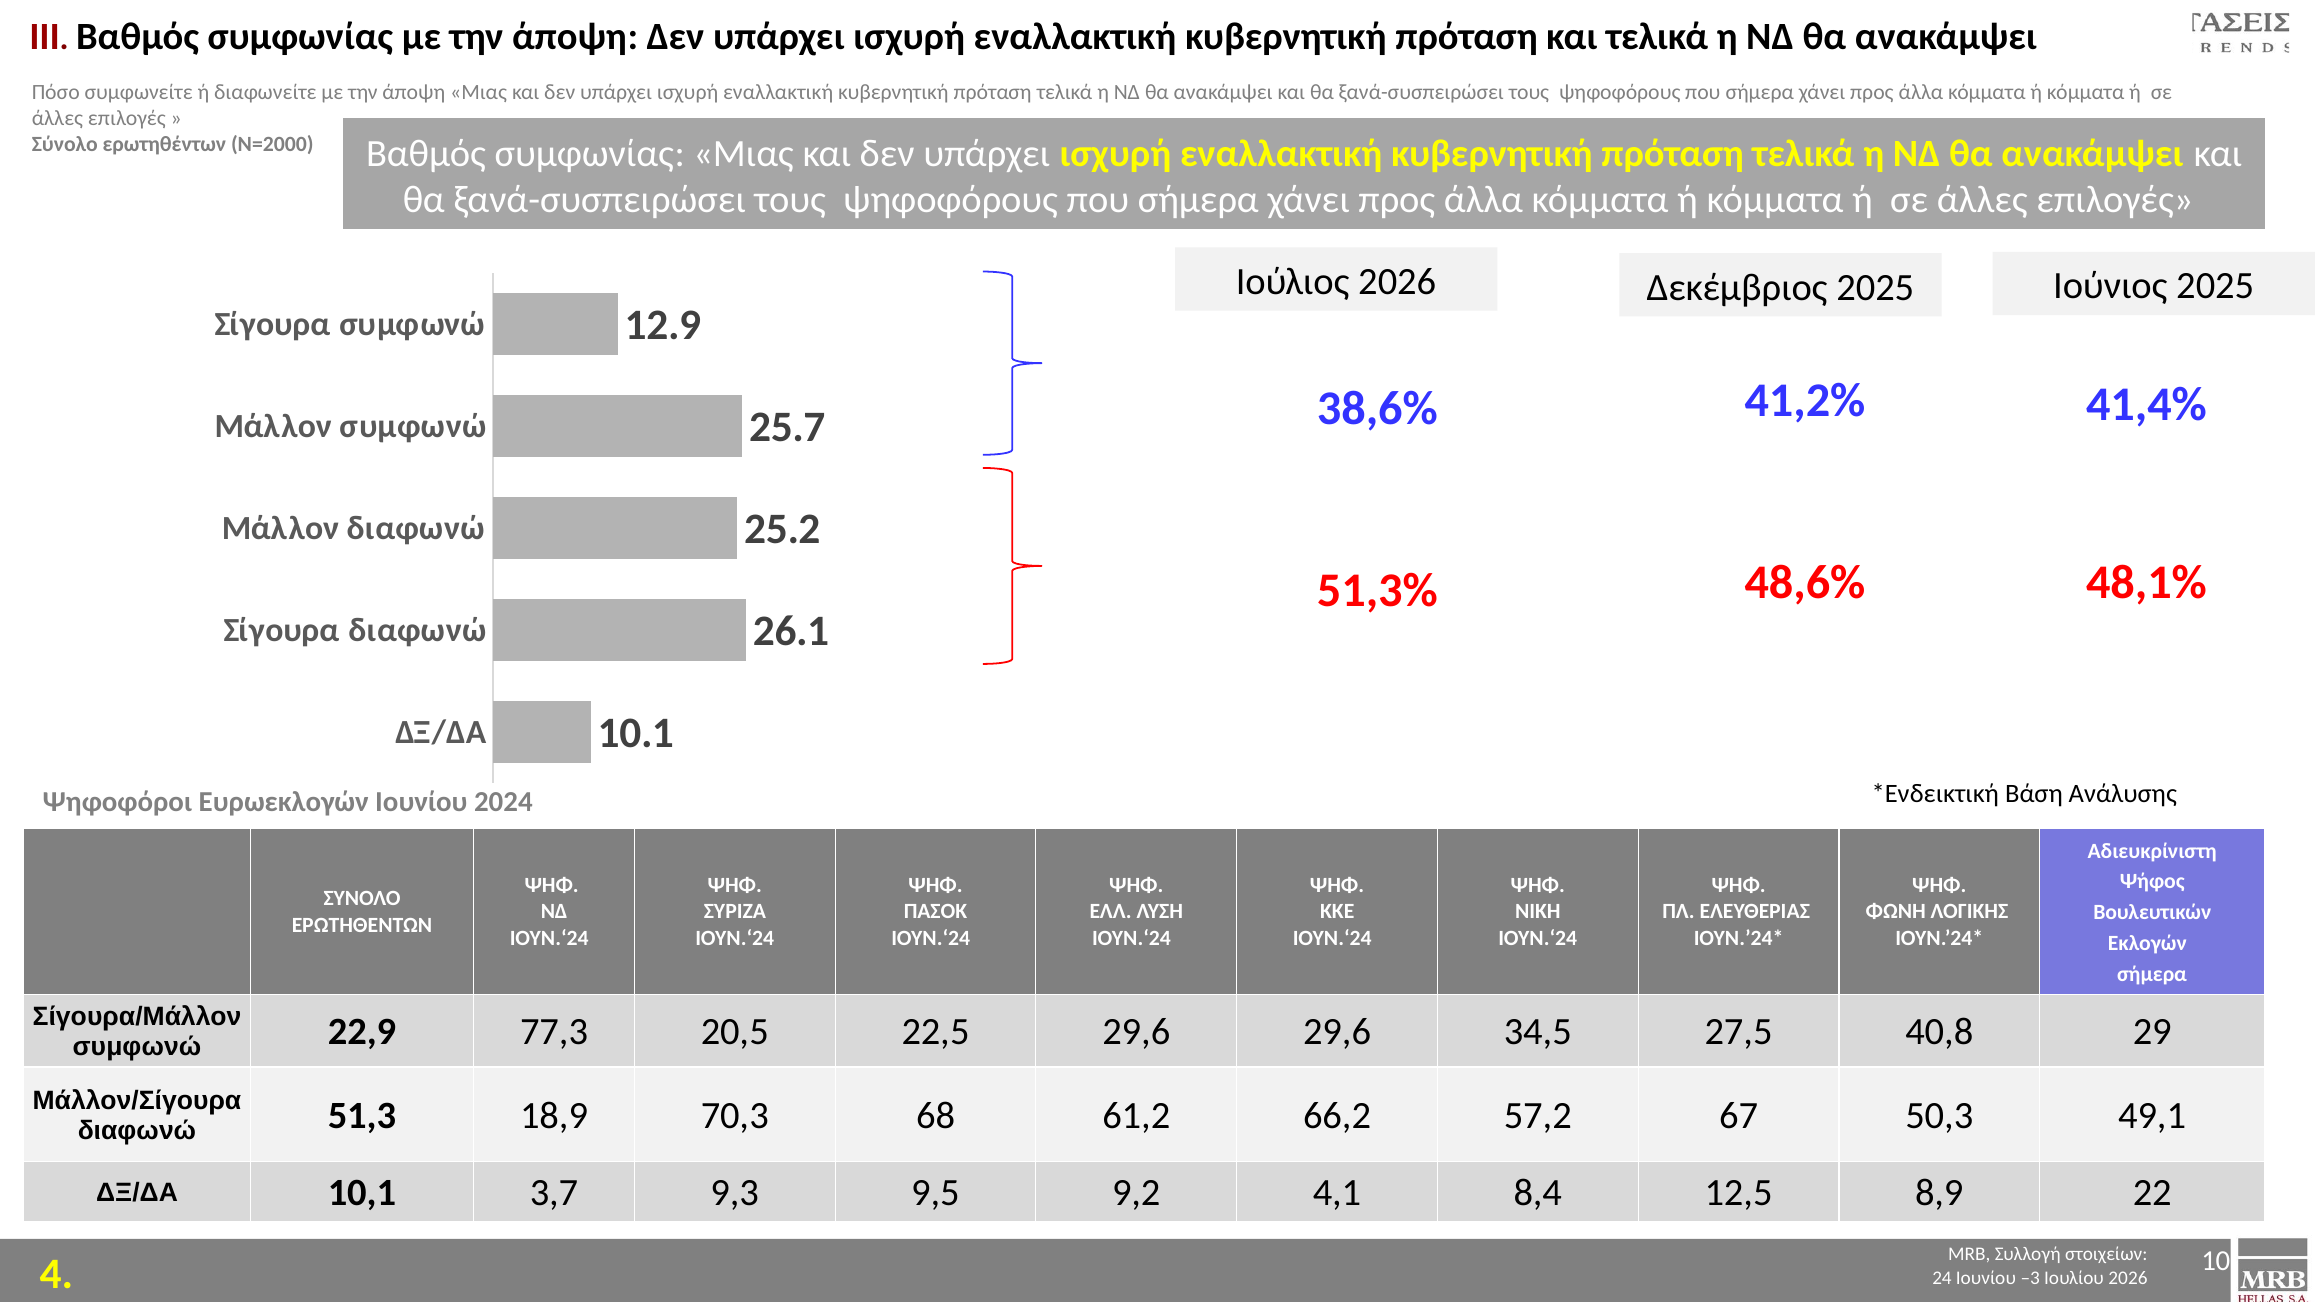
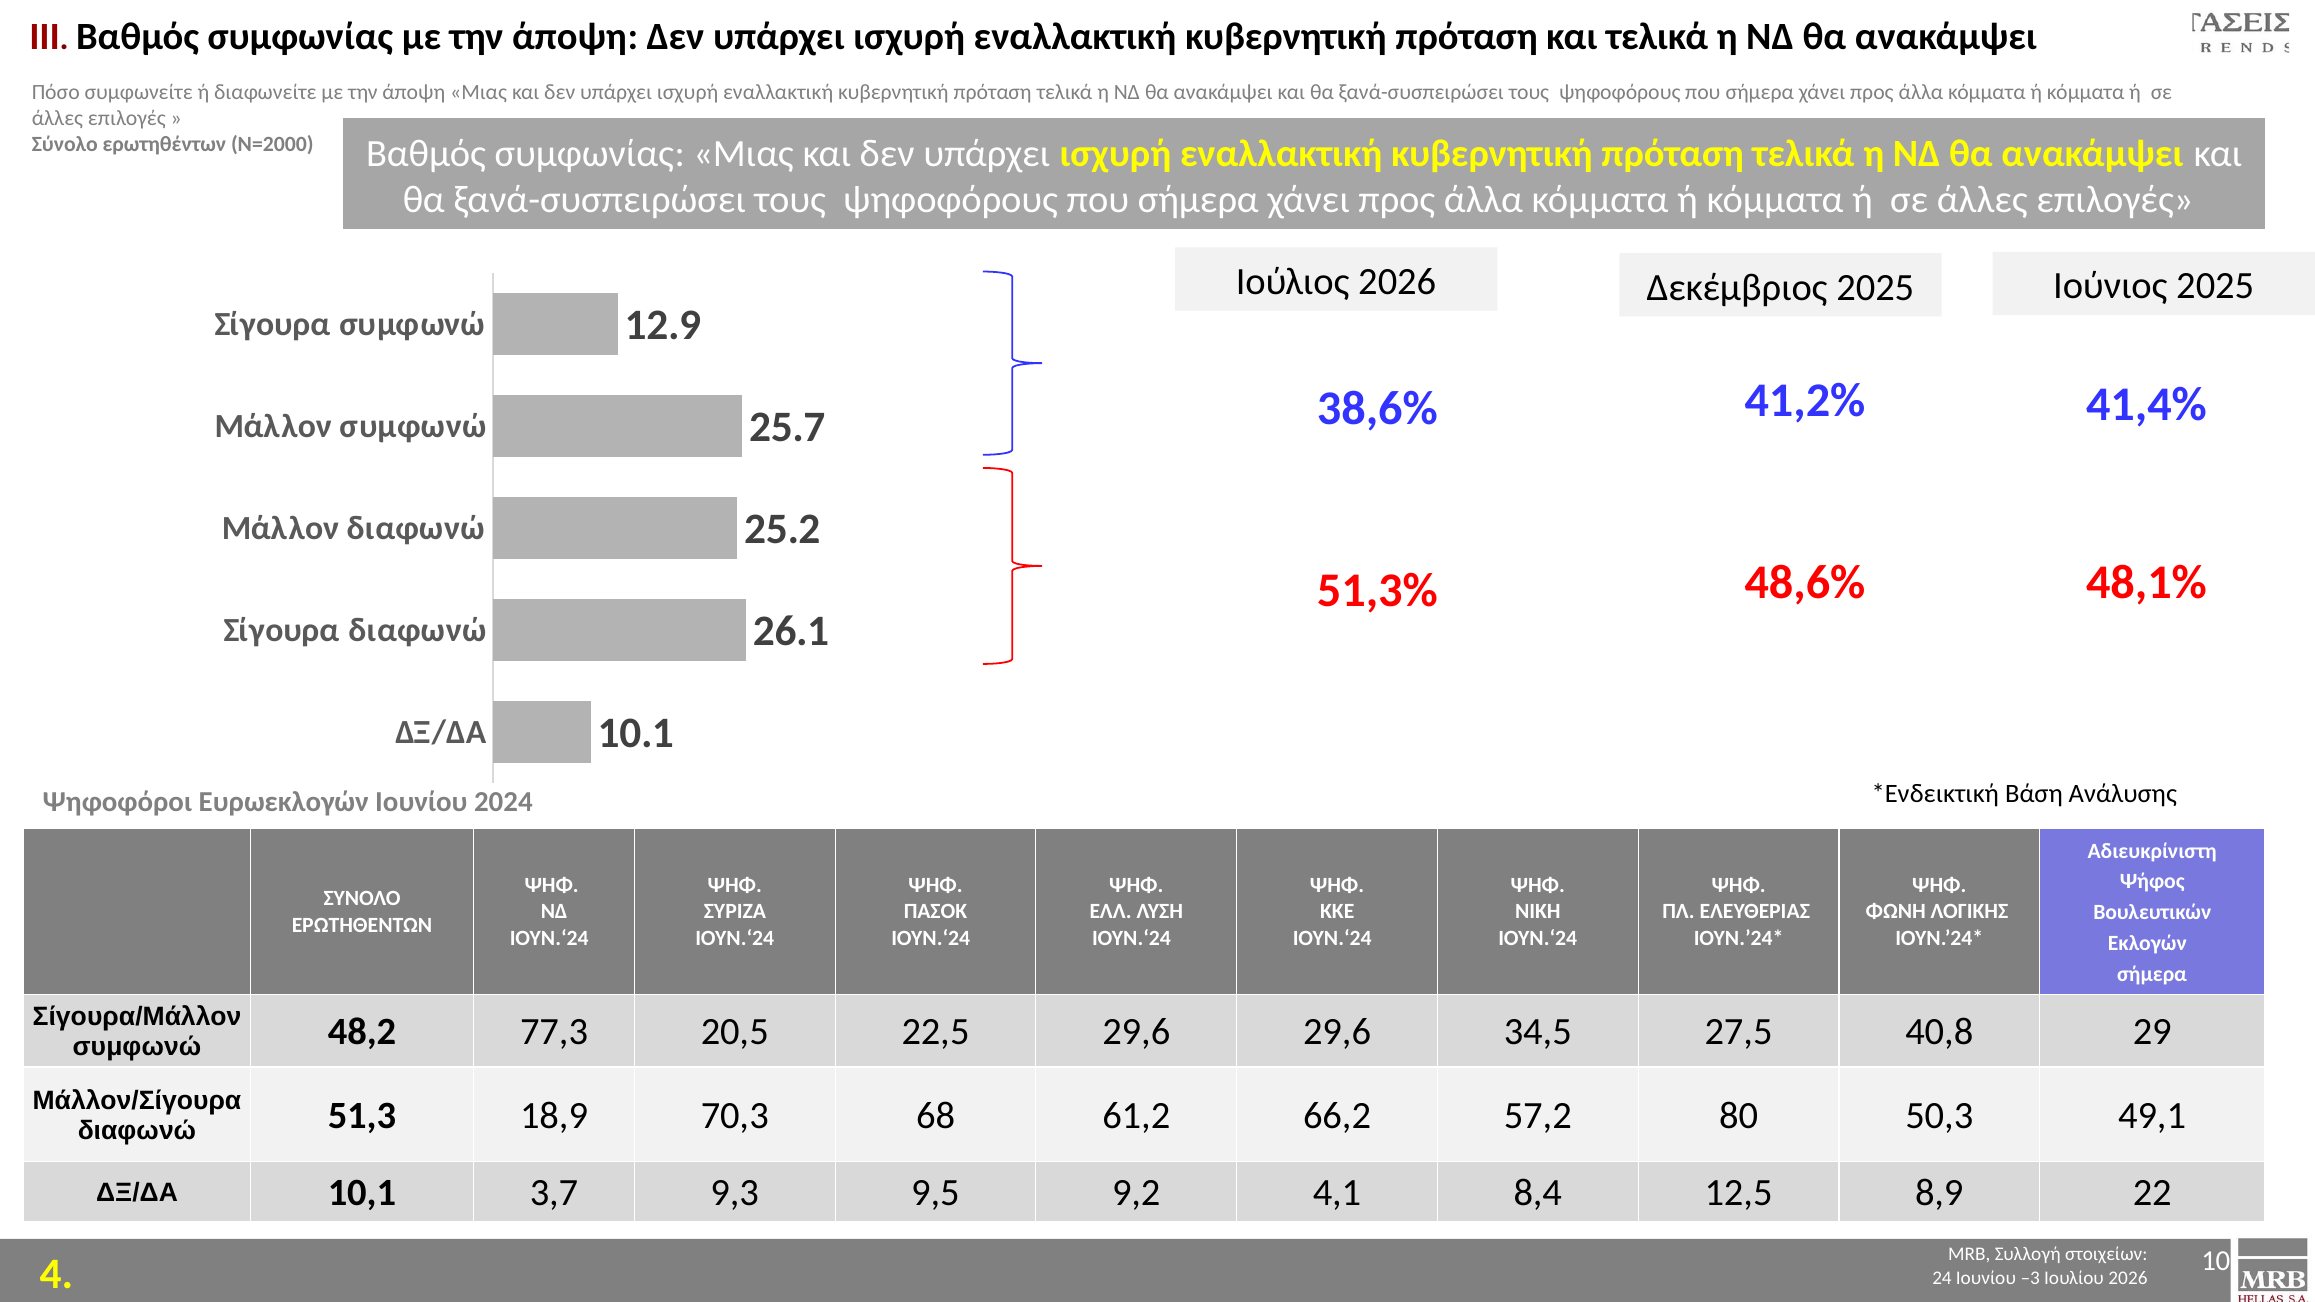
22,9: 22,9 -> 48,2 (362, 1032)
67: 67 -> 80 (1739, 1116)
